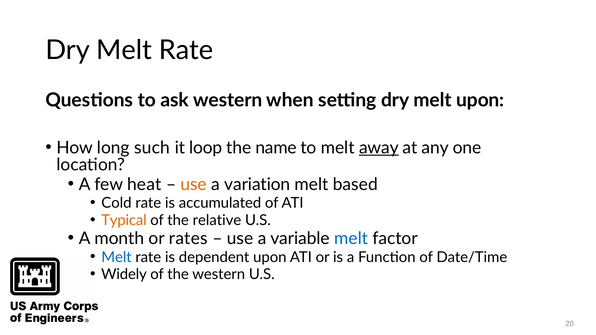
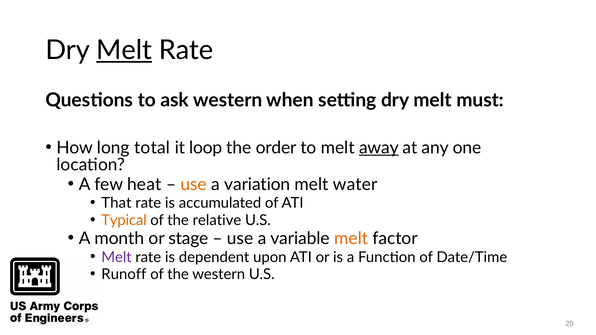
Melt underline: none -> present (124, 50)
melt upon: upon -> must (480, 100)
such: such -> total (152, 148)
name: name -> order (276, 148)
based: based -> water (355, 185)
Cold: Cold -> That (116, 203)
rates: rates -> stage (188, 239)
melt colour: blue -> orange (351, 239)
Melt colour: blue -> purple (116, 257)
Widely: Widely -> Runoff (124, 275)
